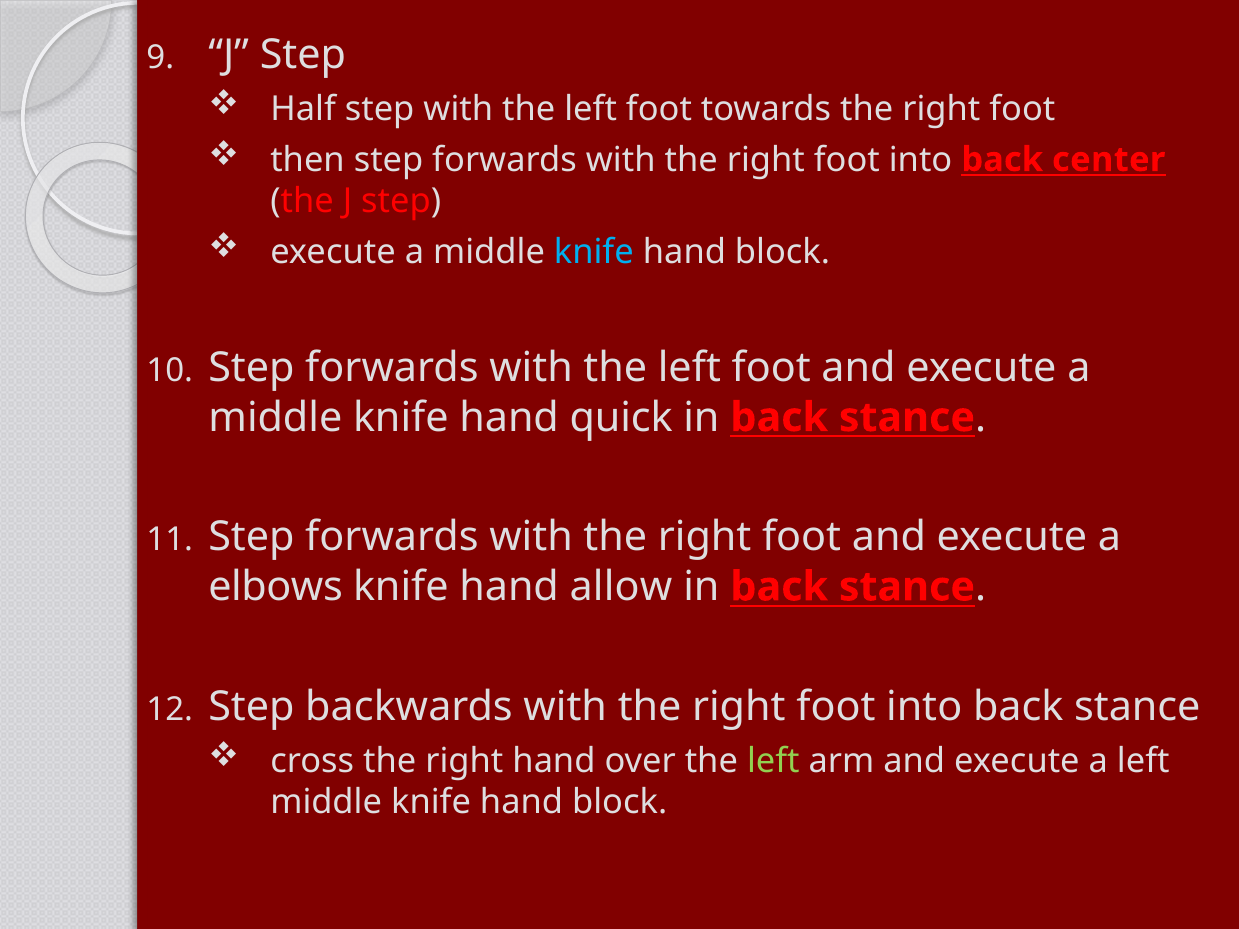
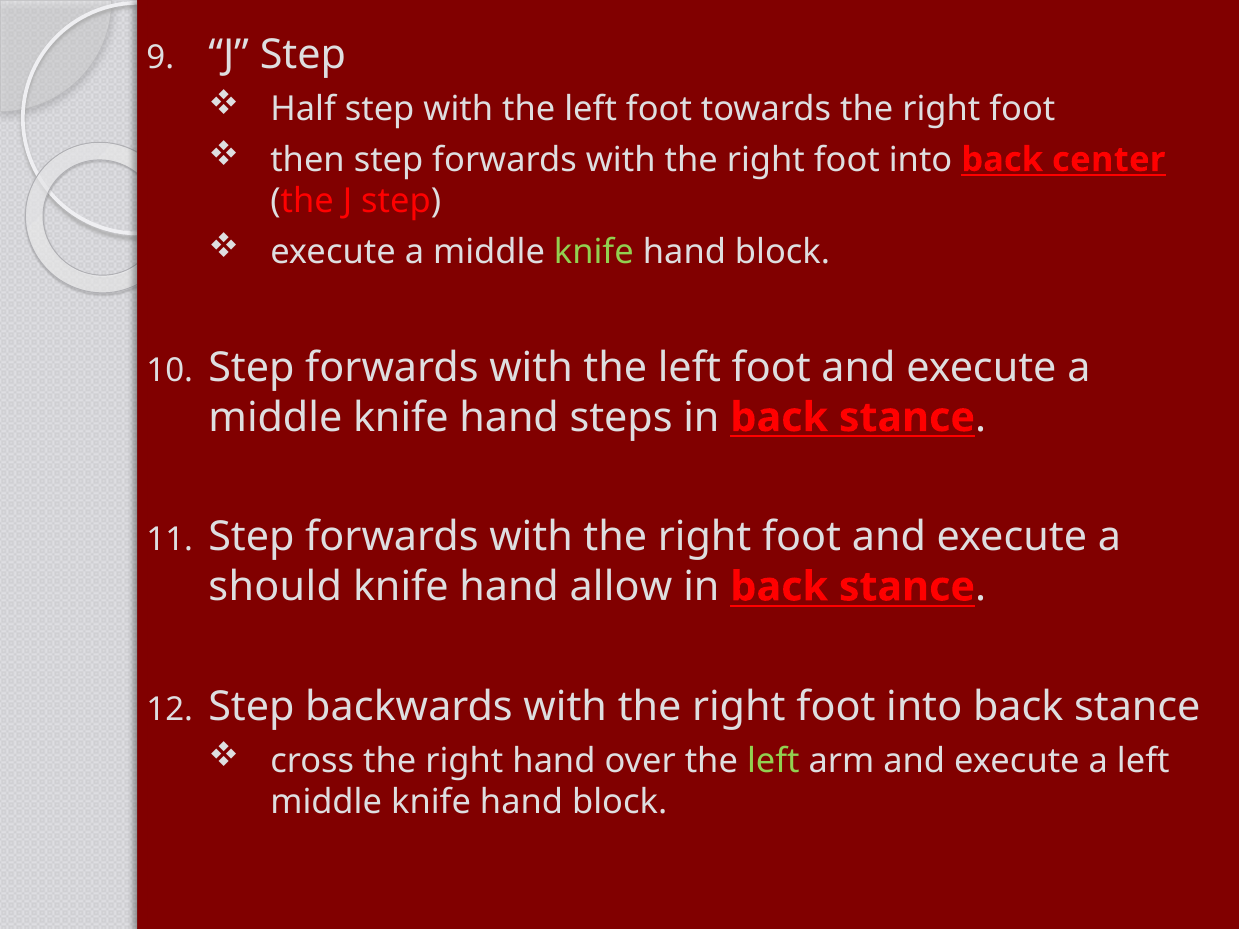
knife colour: light blue -> light green (594, 252)
quick: quick -> steps (621, 418)
elbows: elbows -> should (275, 587)
